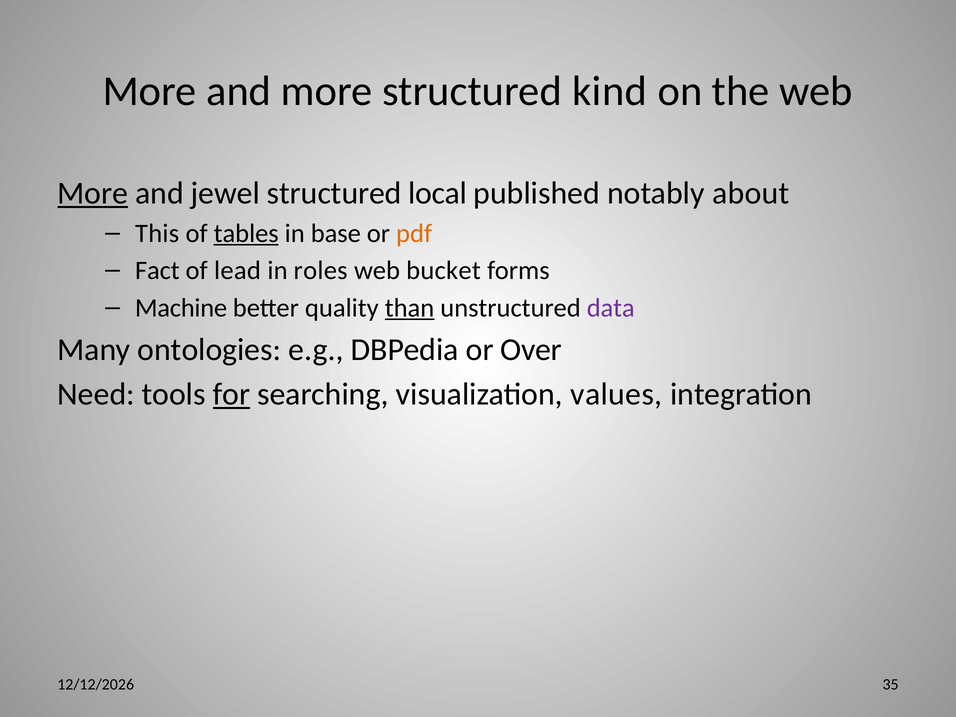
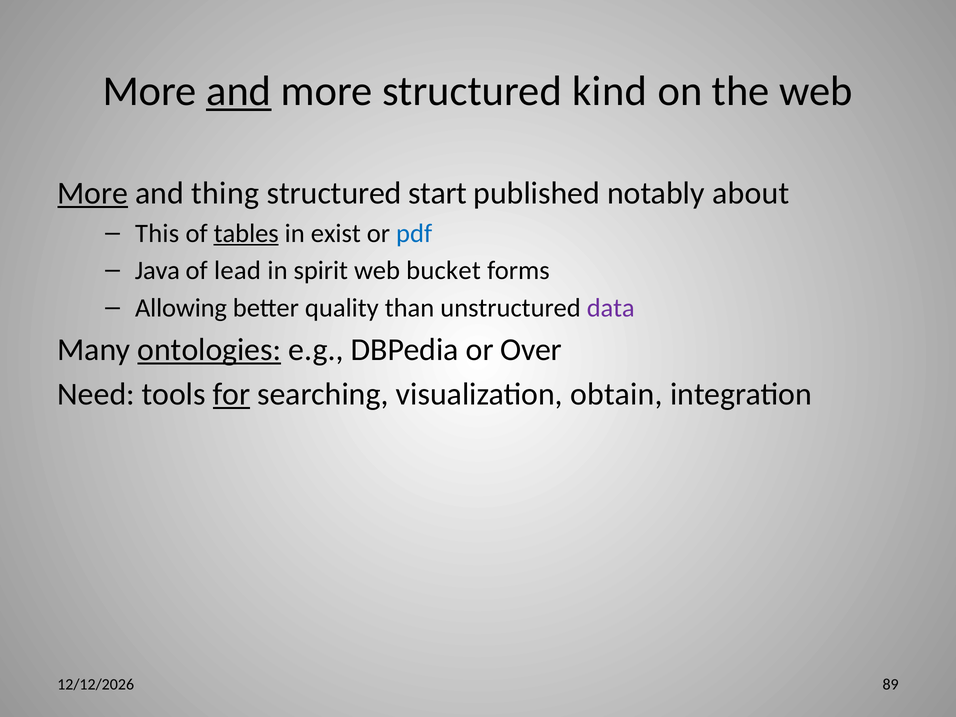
and underline: none -> present (239, 91)
jewel: jewel -> thing (225, 193)
local: local -> start (438, 193)
base: base -> exist (336, 233)
pdf colour: orange -> blue (414, 233)
Fact: Fact -> Java (157, 271)
roles: roles -> spirit (321, 271)
Machine: Machine -> Allowing (181, 308)
than underline: present -> none (410, 308)
ontologies underline: none -> present (209, 350)
values: values -> obtain (616, 394)
35: 35 -> 89 (891, 685)
